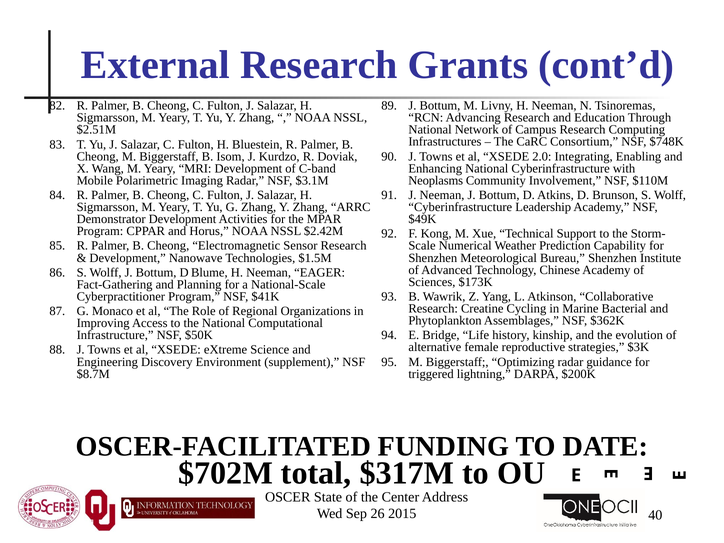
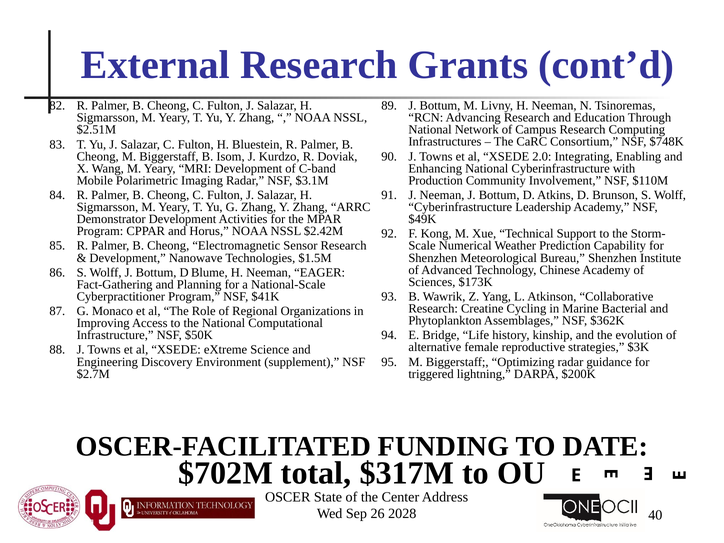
Neoplasms: Neoplasms -> Production (436, 181)
$8.7M: $8.7M -> $2.7M (93, 374)
2015: 2015 -> 2028 (402, 514)
